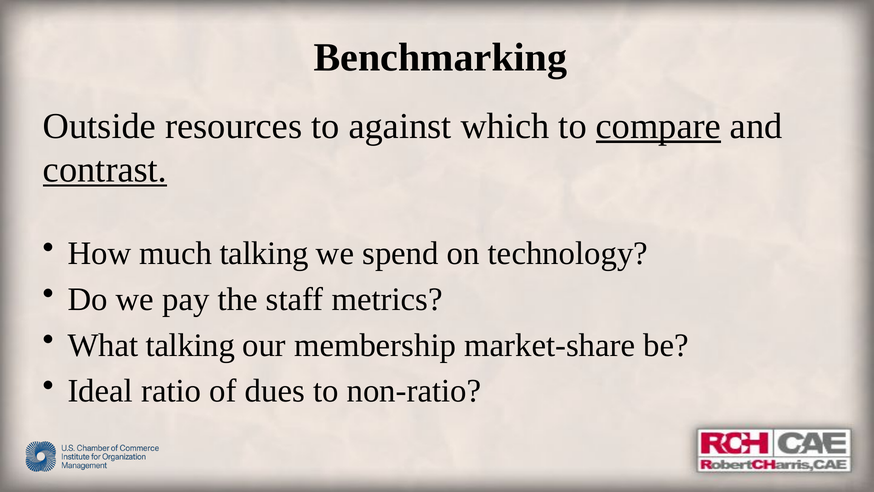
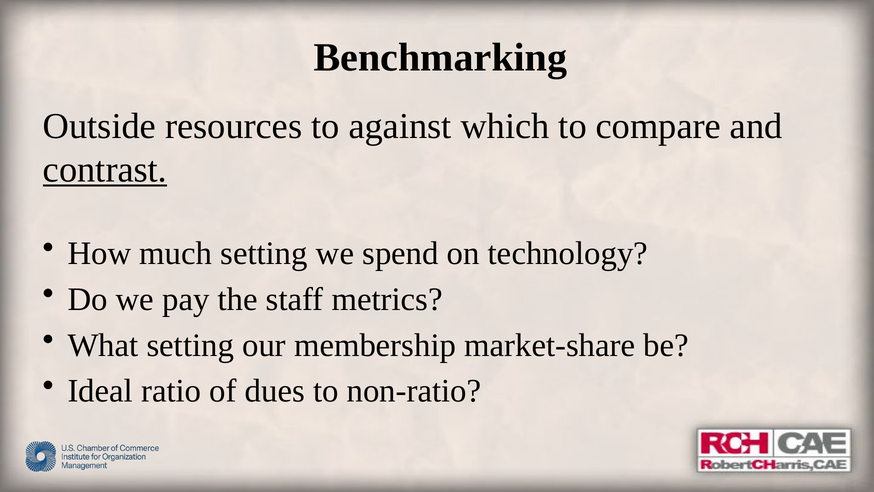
compare underline: present -> none (658, 126)
much talking: talking -> setting (264, 253)
What talking: talking -> setting (190, 345)
